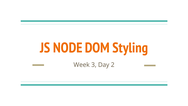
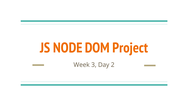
Styling: Styling -> Project (130, 48)
